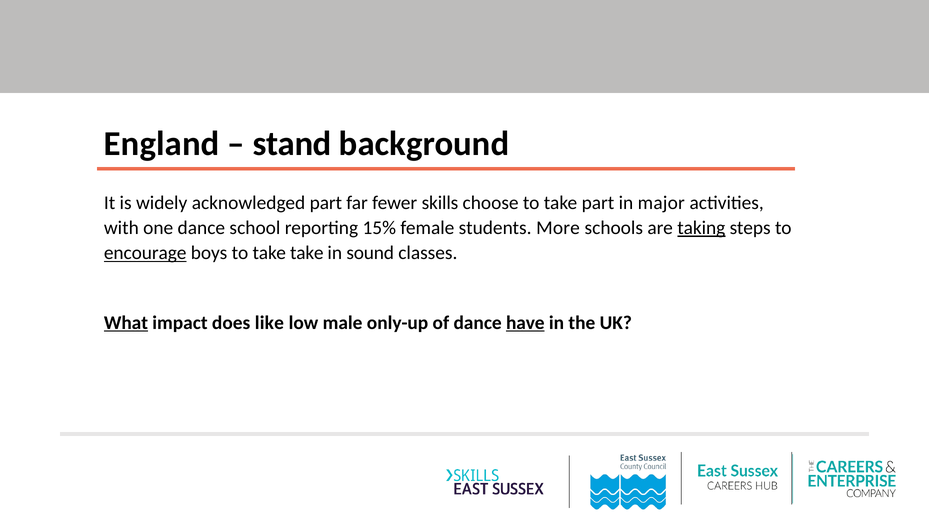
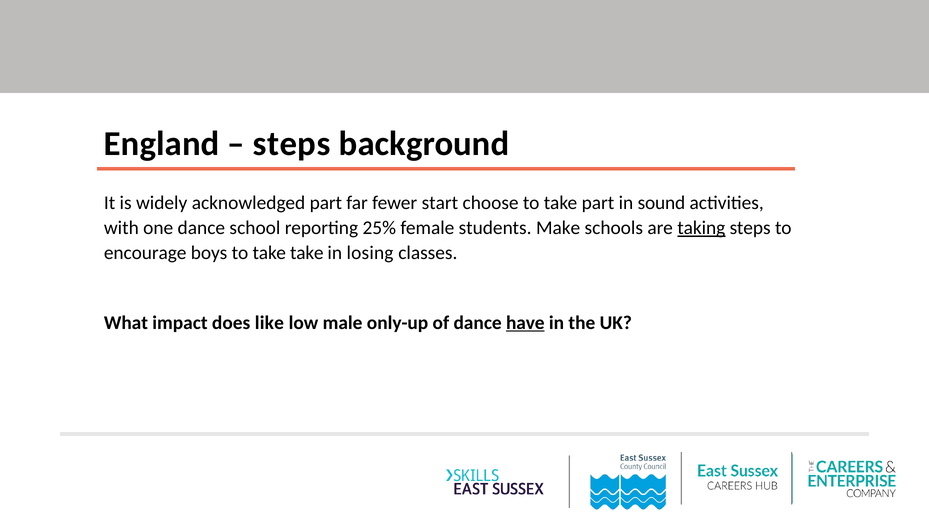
stand: stand -> steps (292, 143)
skills: skills -> start (440, 203)
major: major -> sound (661, 203)
15%: 15% -> 25% (379, 228)
More: More -> Make (558, 228)
encourage underline: present -> none (145, 253)
sound: sound -> losing (370, 253)
What underline: present -> none (126, 323)
